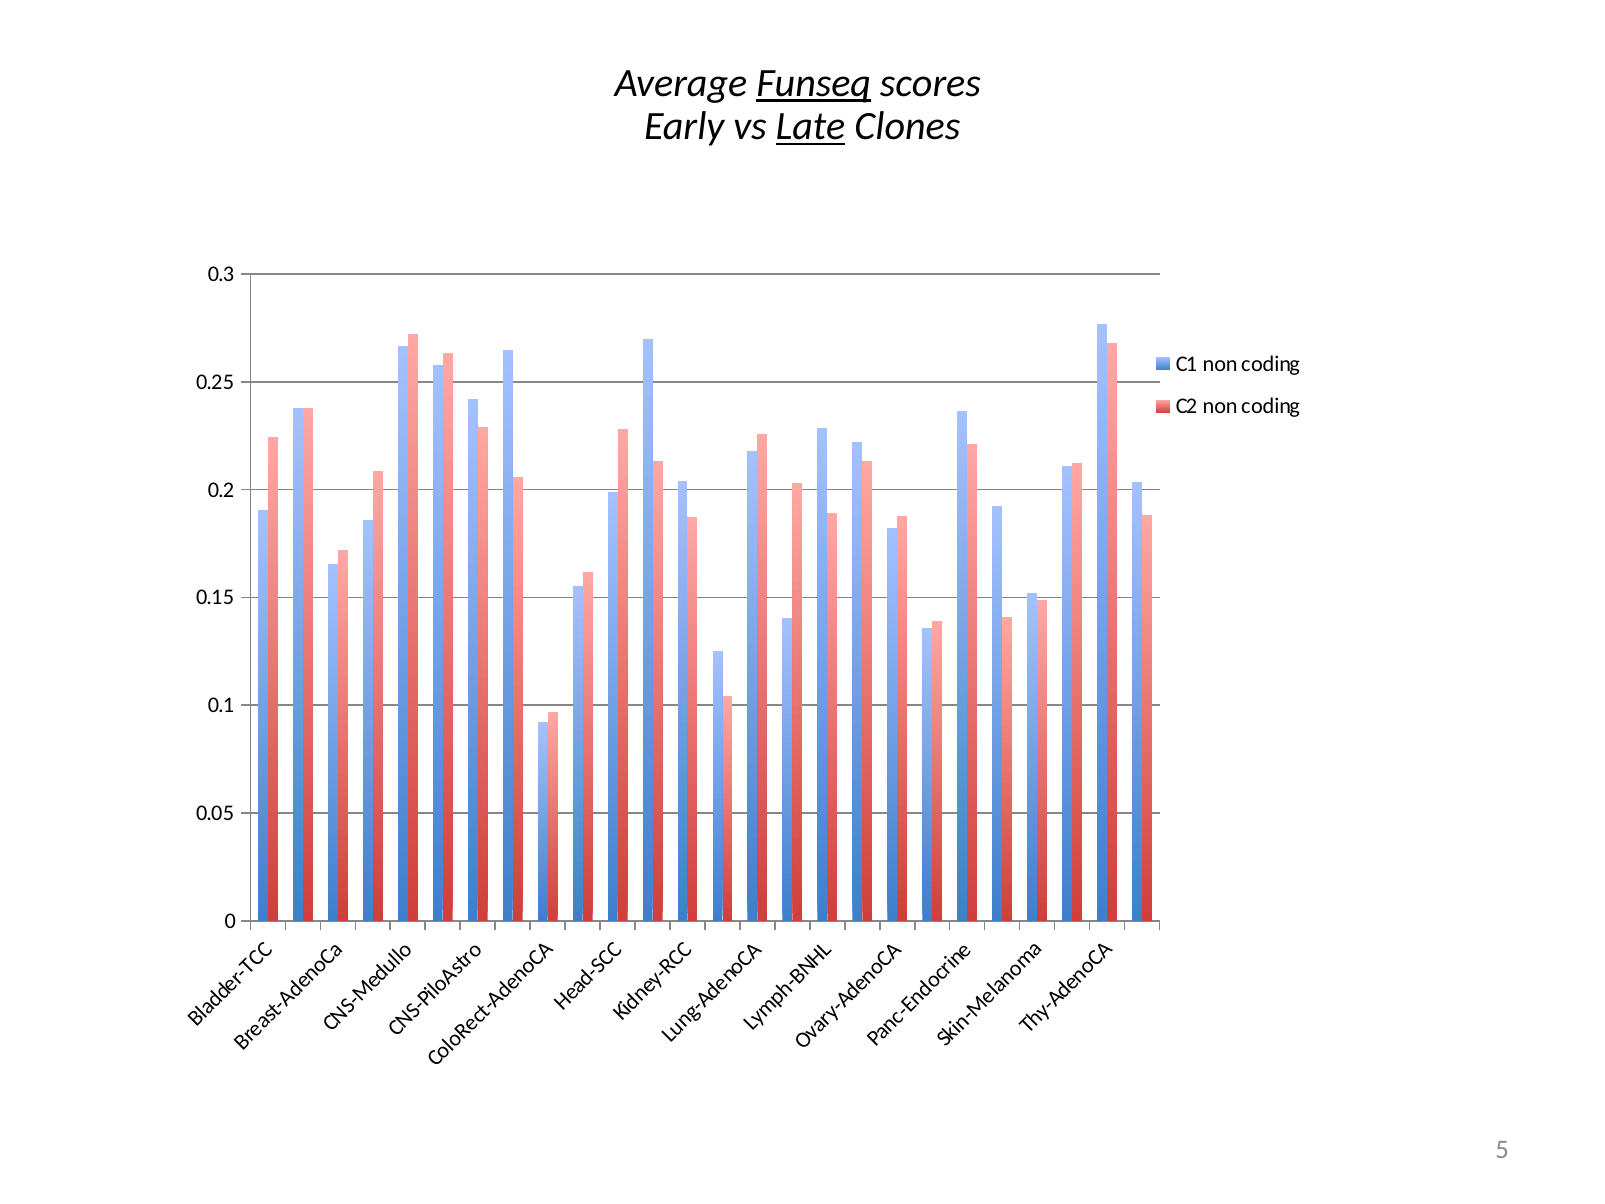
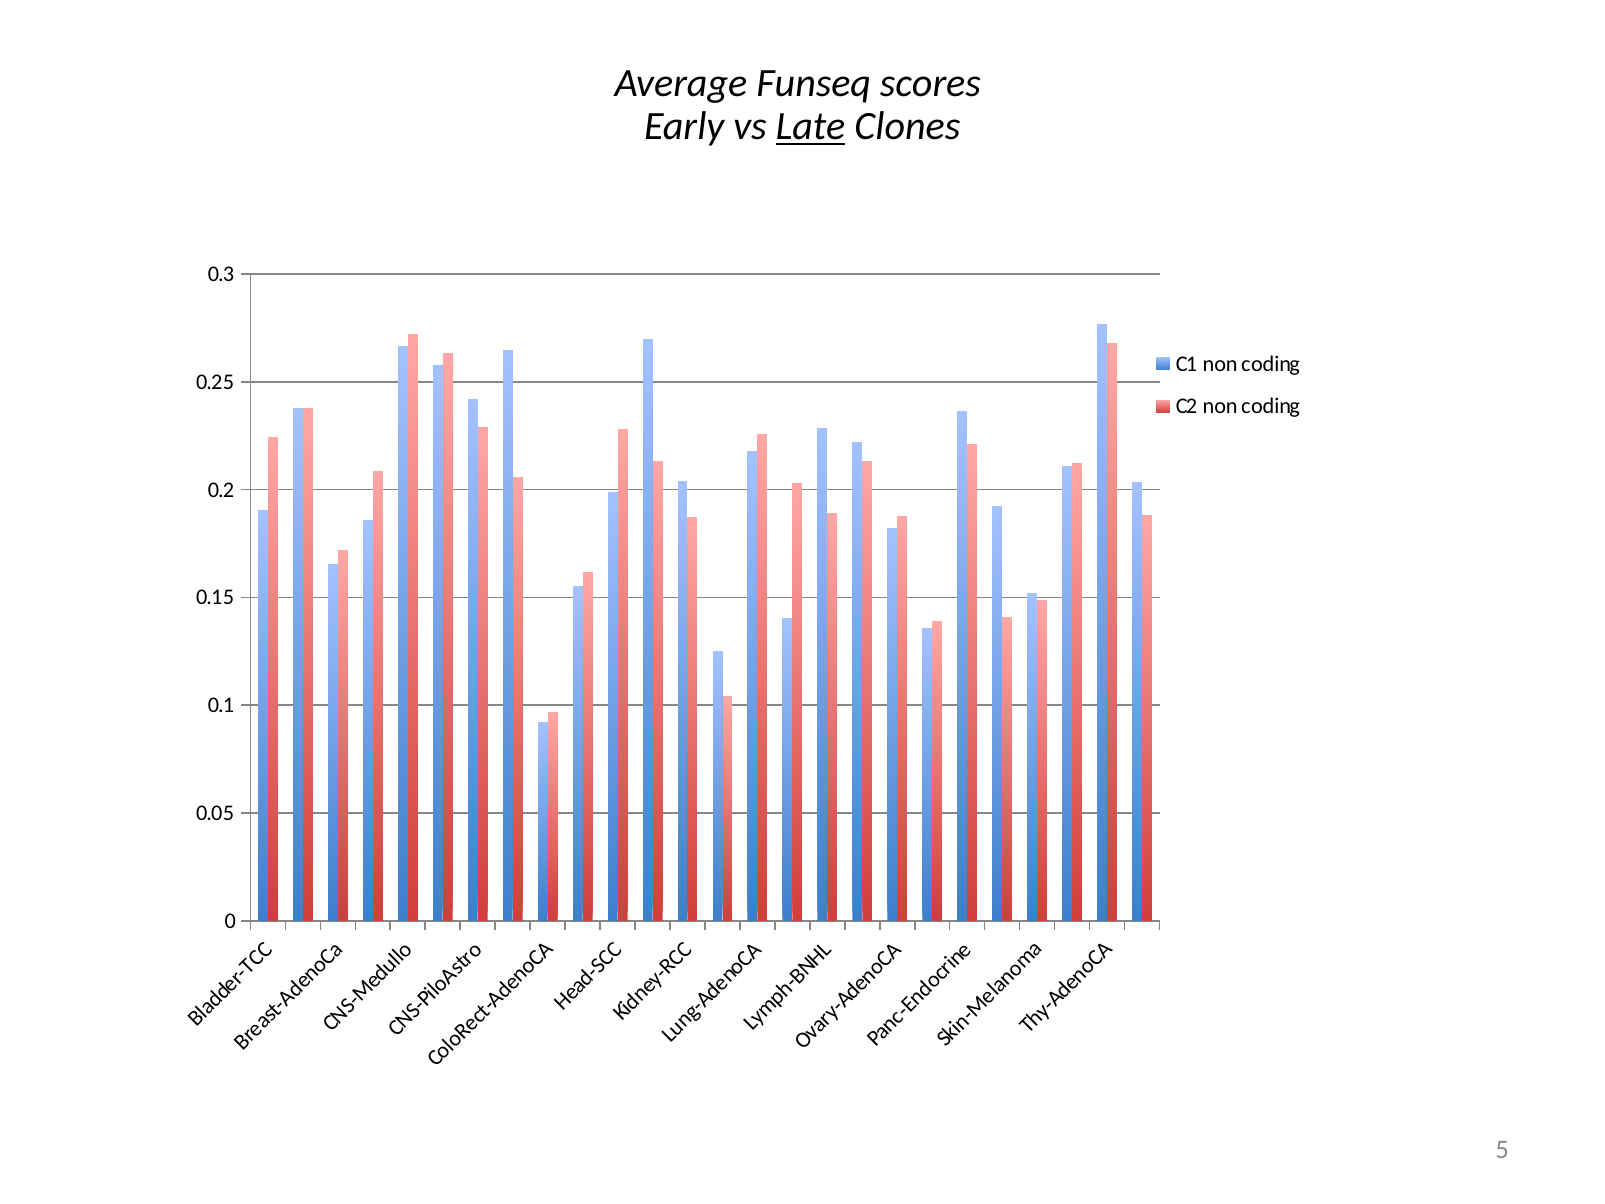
Funseq underline: present -> none (814, 83)
